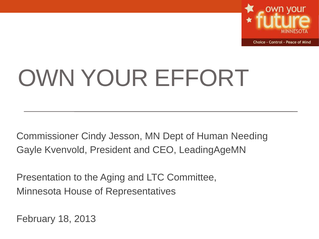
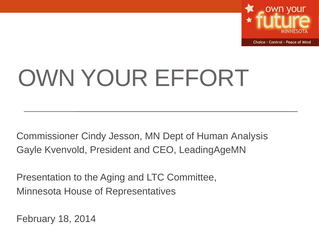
Needing: Needing -> Analysis (249, 136)
2013: 2013 -> 2014 (85, 219)
